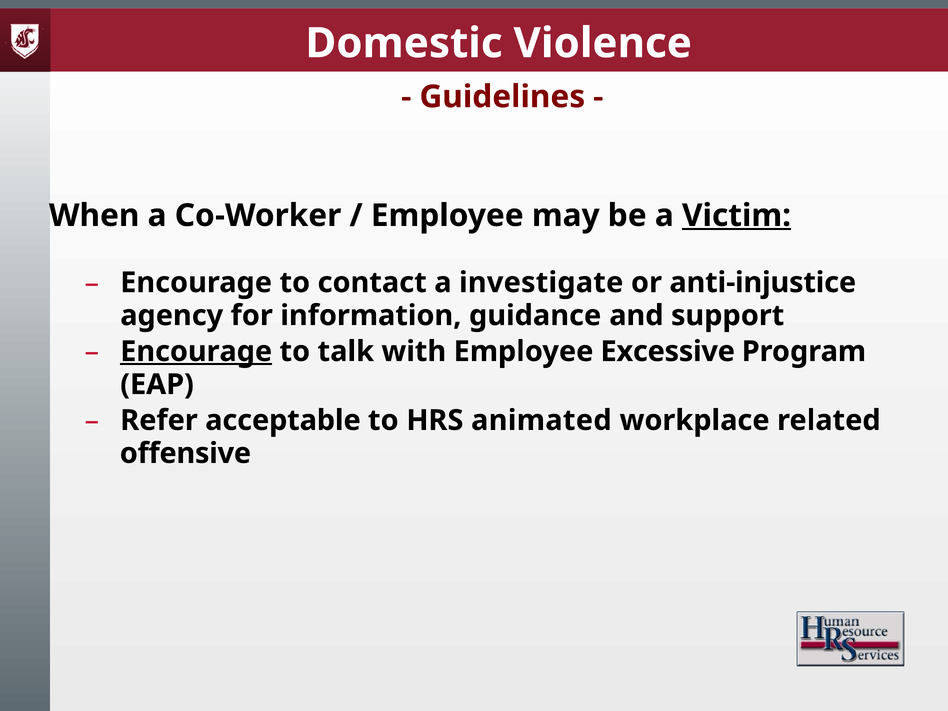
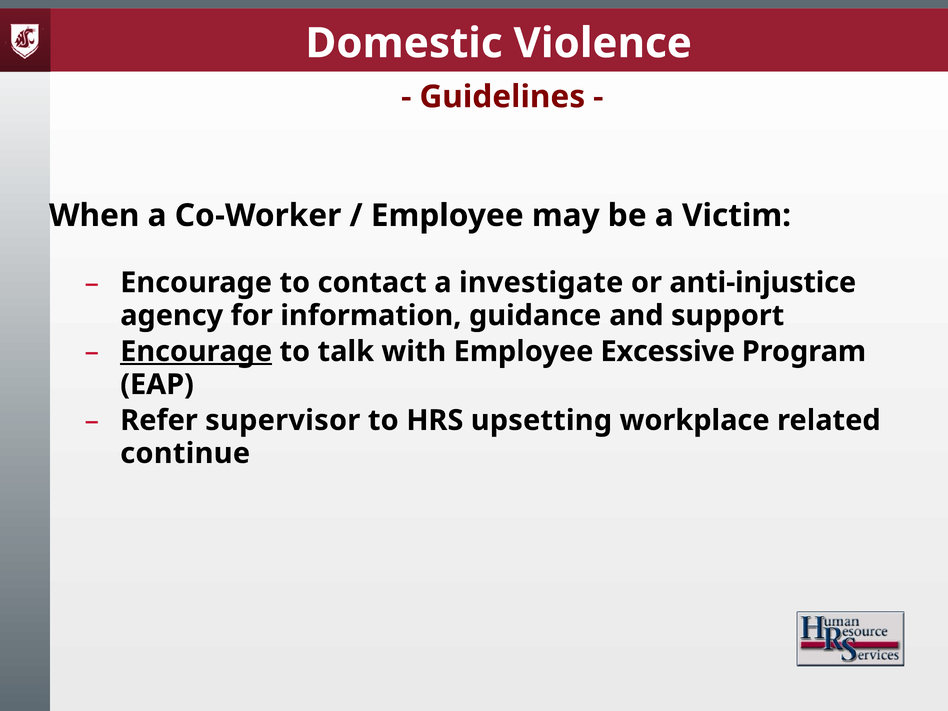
Victim underline: present -> none (737, 216)
acceptable: acceptable -> supervisor (283, 420)
animated: animated -> upsetting (541, 420)
offensive: offensive -> continue (185, 453)
